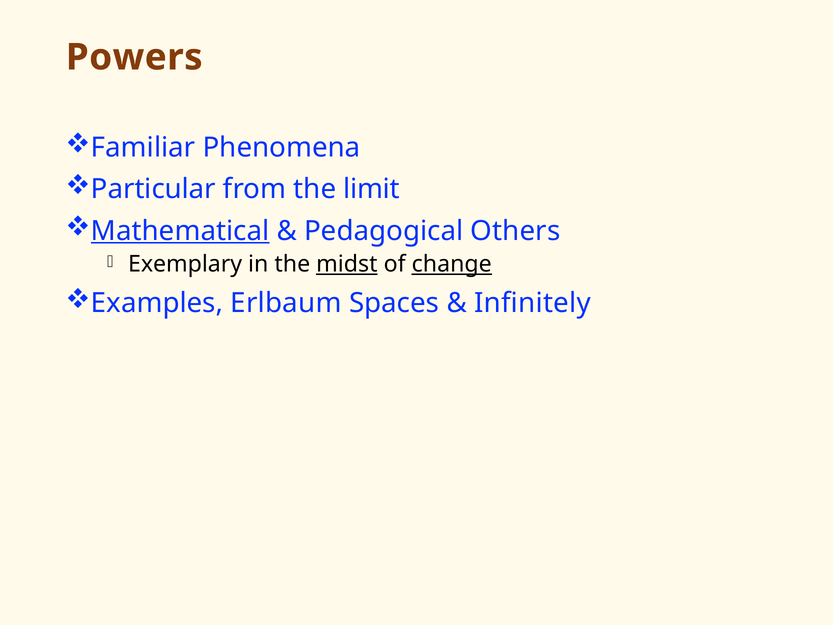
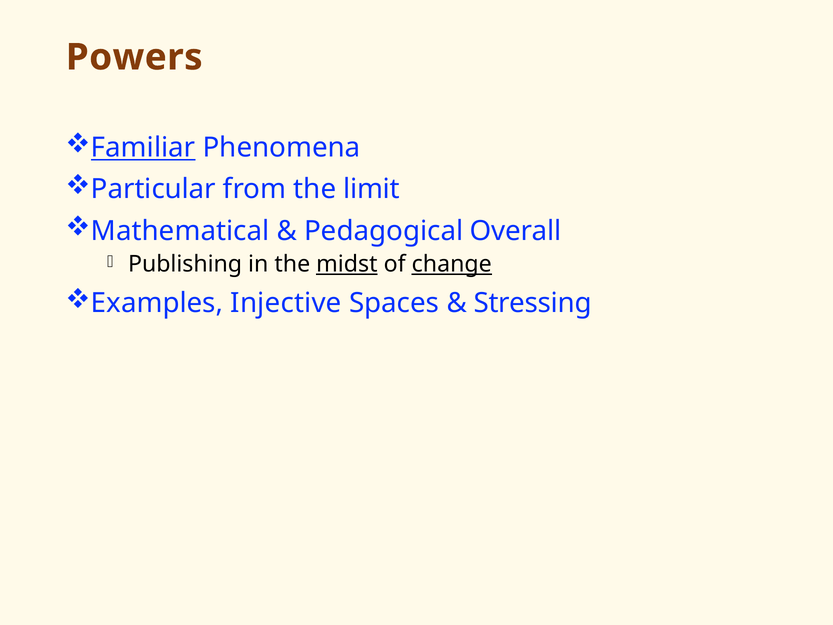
Familiar underline: none -> present (143, 148)
Mathematical underline: present -> none (180, 231)
Others: Others -> Overall (516, 231)
Exemplary: Exemplary -> Publishing (185, 264)
Erlbaum: Erlbaum -> Injective (286, 303)
Infinitely: Infinitely -> Stressing (533, 303)
